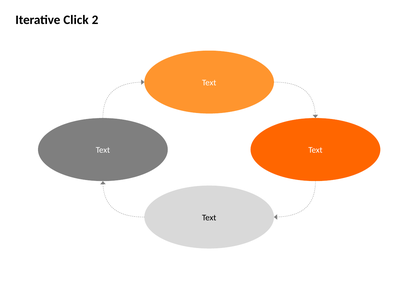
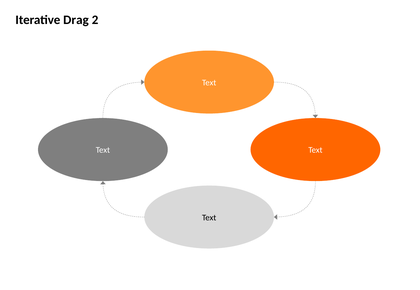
Click: Click -> Drag (76, 20)
